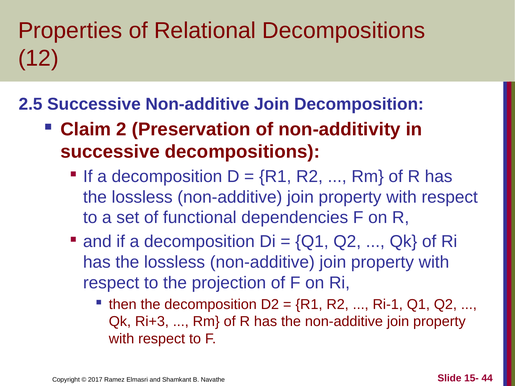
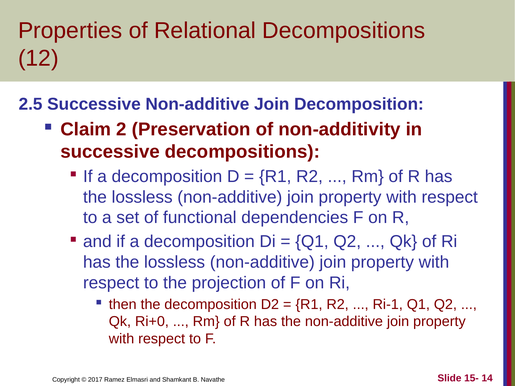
Ri+3: Ri+3 -> Ri+0 (152, 322)
44: 44 -> 14 (487, 378)
